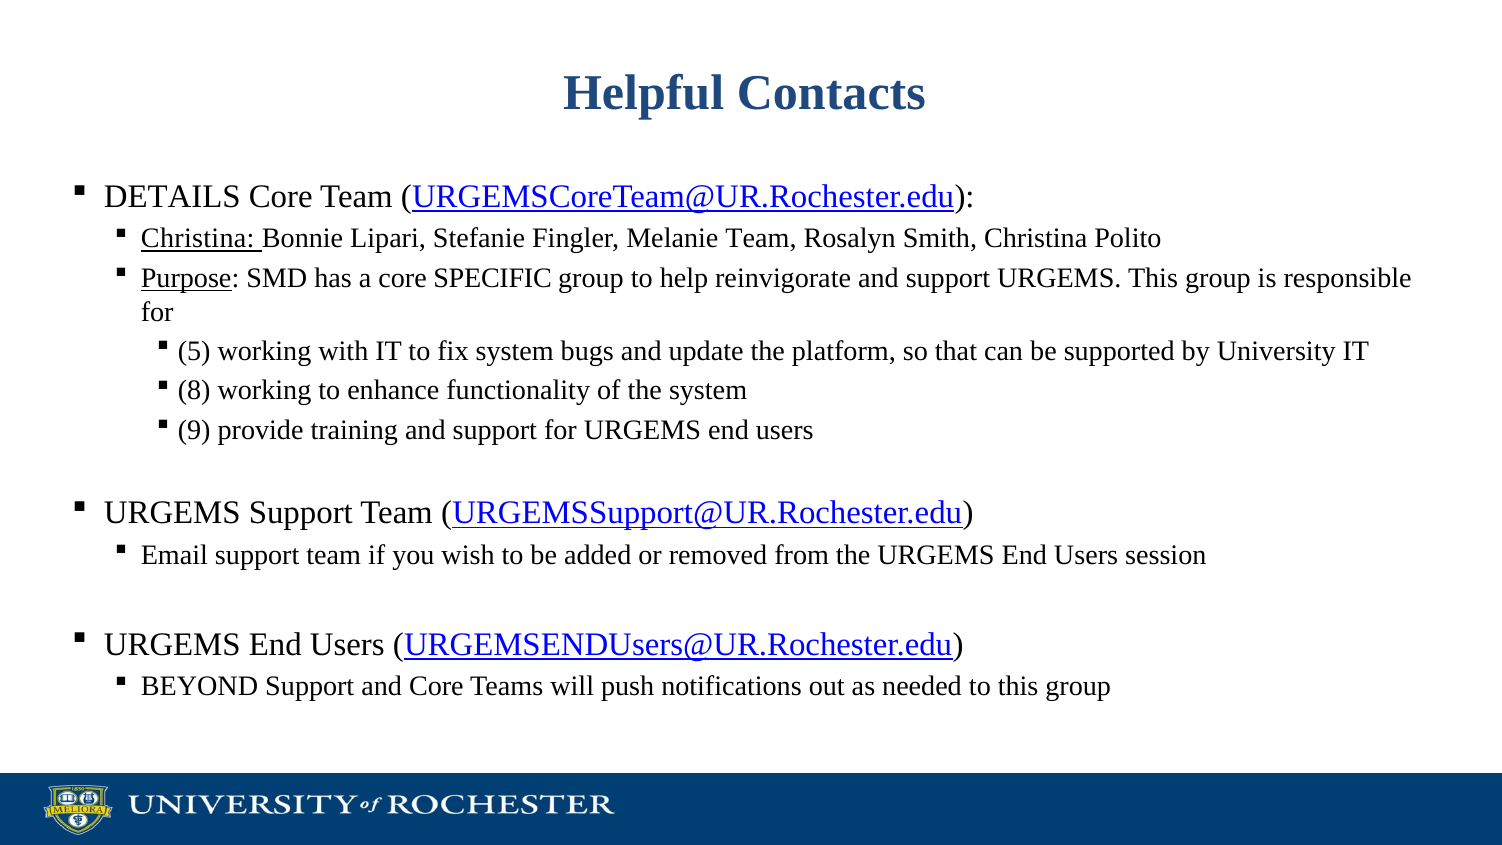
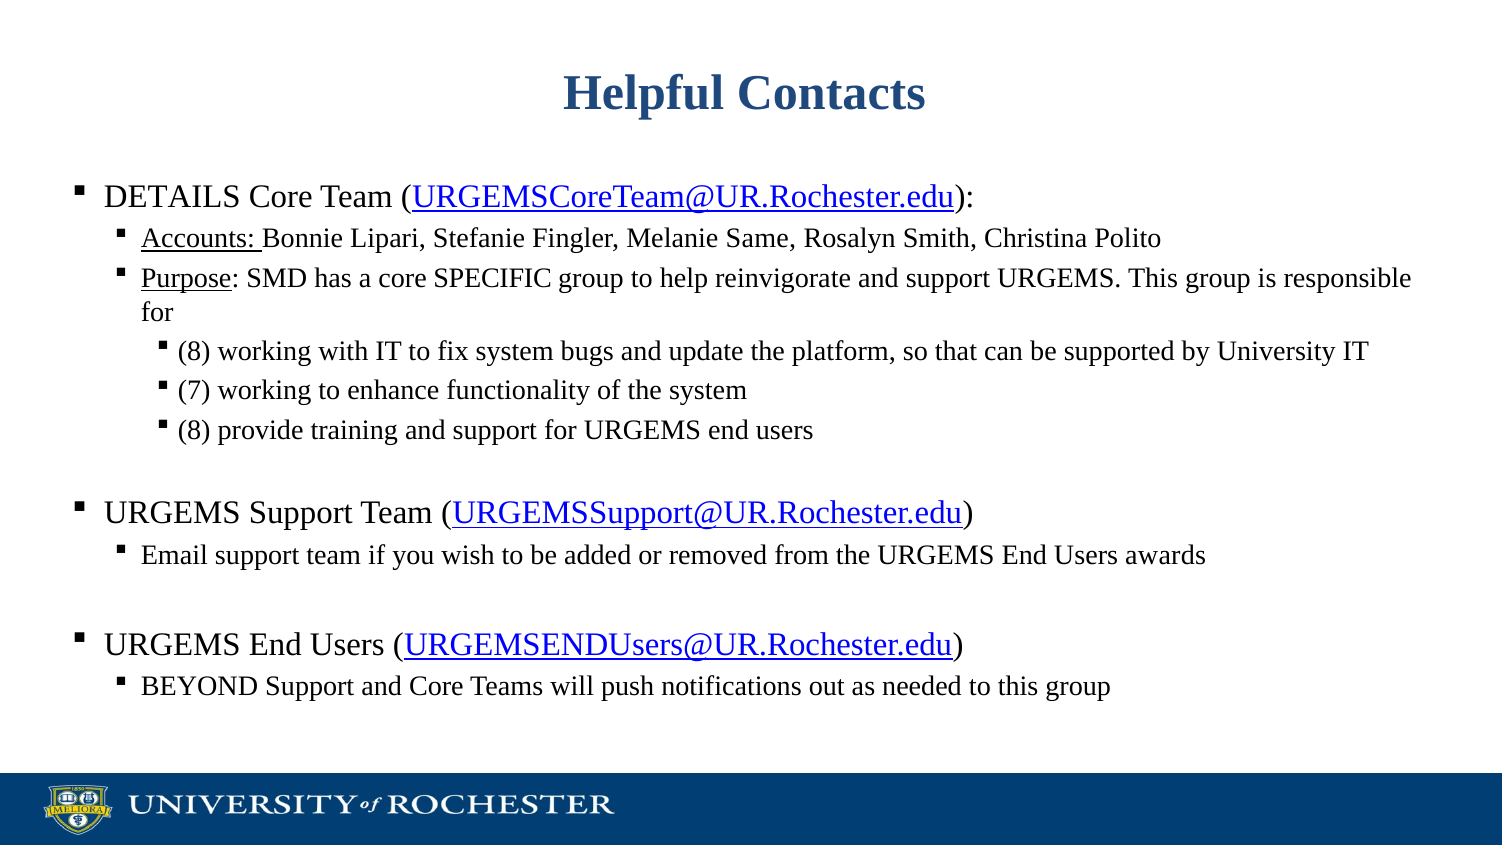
Christina: Christina -> Accounts (198, 239)
Melanie Team: Team -> Same (761, 239)
5: 5 -> 8 (194, 351)
8: 8 -> 7 (194, 391)
9: 9 -> 8 (194, 430)
session: session -> awards (1166, 555)
